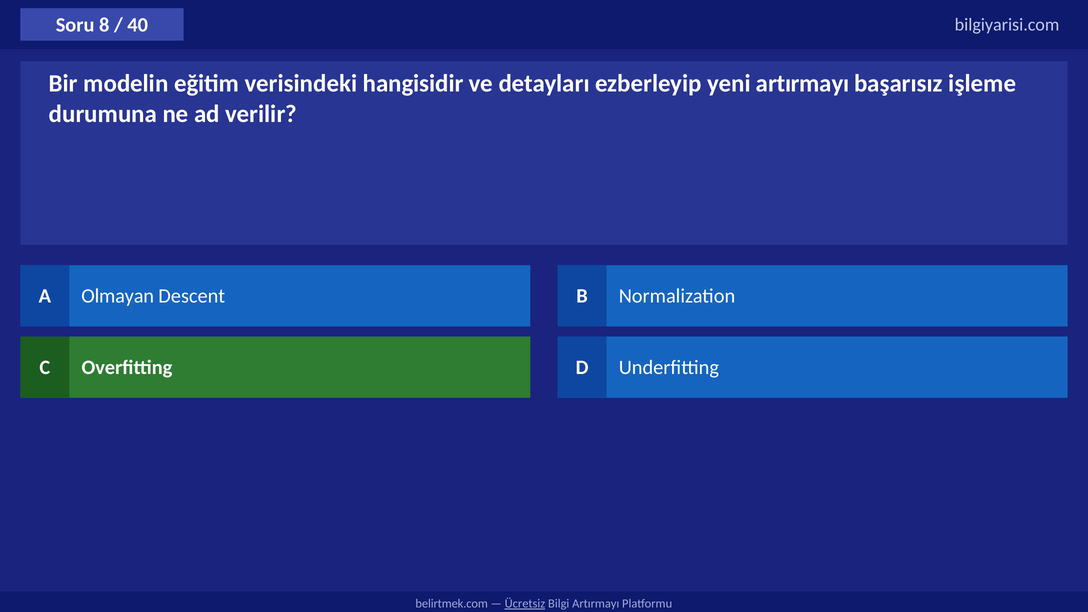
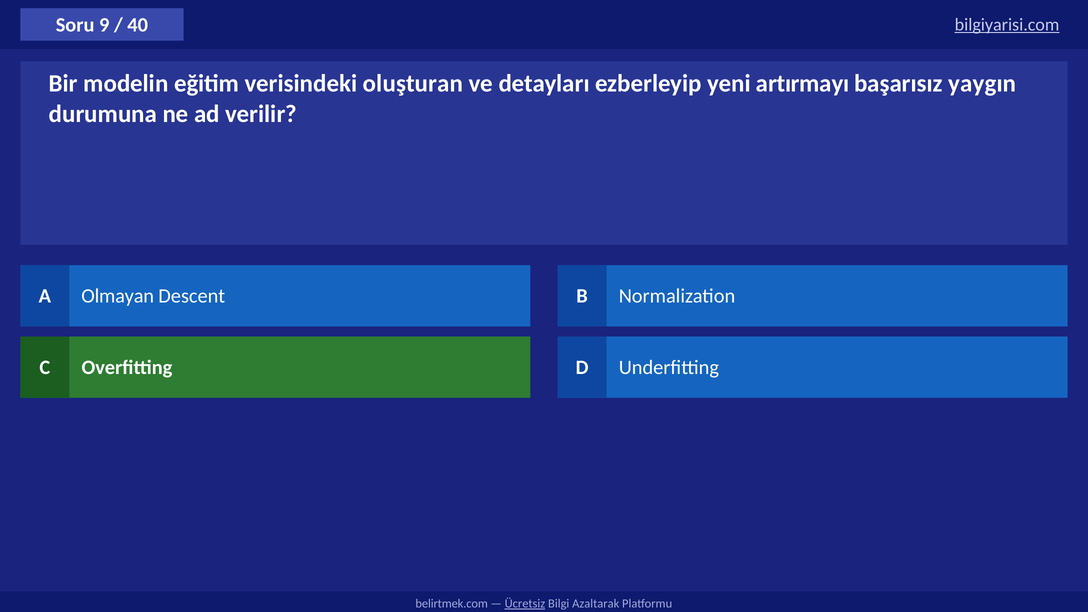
8: 8 -> 9 (104, 25)
bilgiyarisi.com underline: none -> present (1007, 25)
hangisidir: hangisidir -> oluşturan (413, 84)
işleme: işleme -> yaygın (982, 84)
Bilgi Artırmayı: Artırmayı -> Azaltarak (596, 604)
